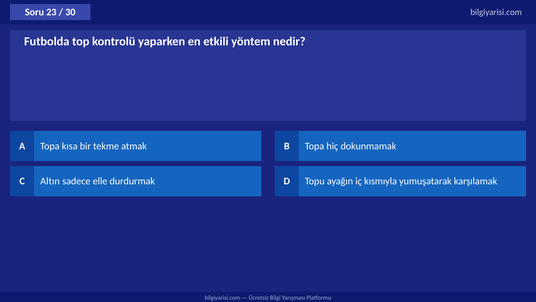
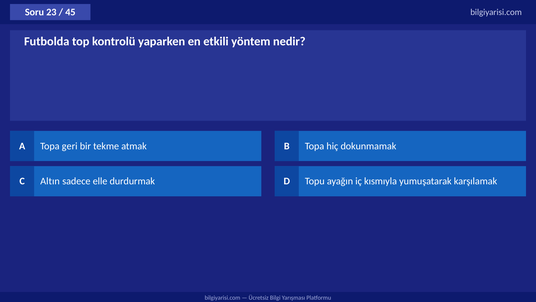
30: 30 -> 45 (70, 12)
kısa: kısa -> geri (70, 146)
